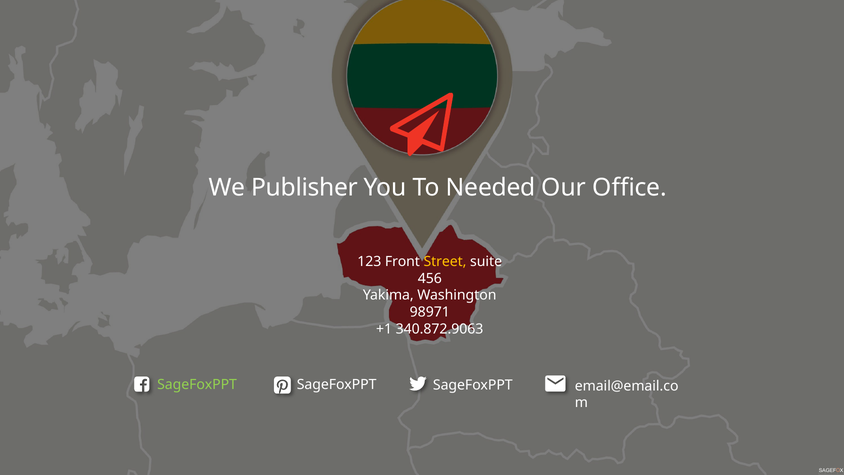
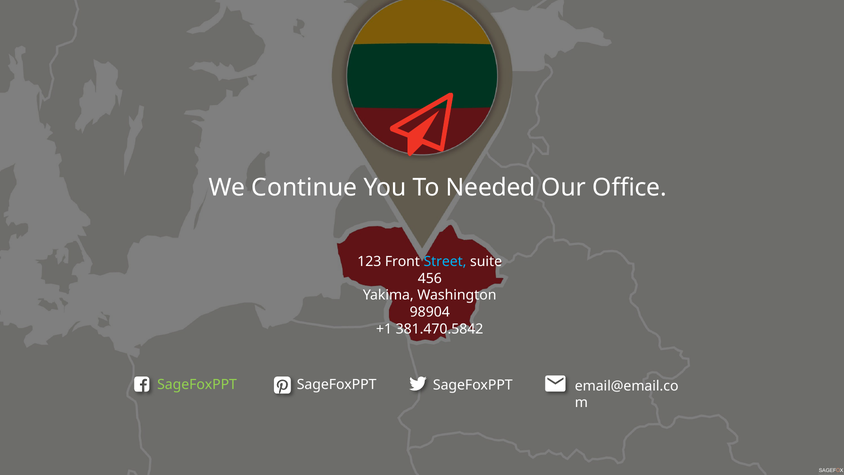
Publisher: Publisher -> Continue (304, 188)
Street colour: yellow -> light blue (445, 261)
98971: 98971 -> 98904 (430, 312)
340.872.9063: 340.872.9063 -> 381.470.5842 (439, 329)
